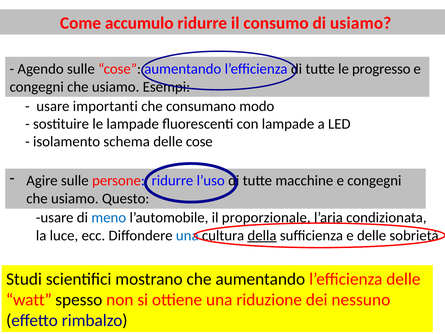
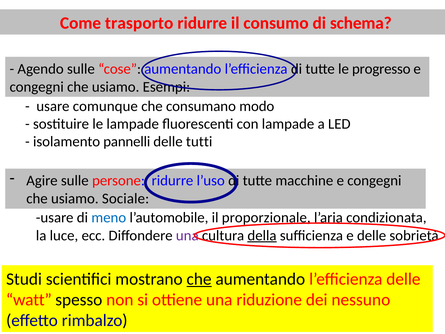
accumulo: accumulo -> trasporto (139, 23)
di usiamo: usiamo -> schema (361, 23)
importanti: importanti -> comunque (105, 106)
schema: schema -> pannelli (127, 142)
delle cose: cose -> tutti (199, 142)
Questo: Questo -> Sociale (126, 198)
una colour: blue -> purple (187, 235)
che underline: none -> present (199, 279)
